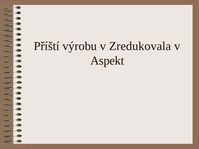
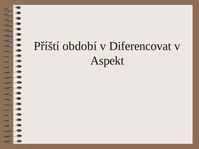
výrobu: výrobu -> období (80, 46)
Zredukovala: Zredukovala -> Diferencovat (140, 46)
